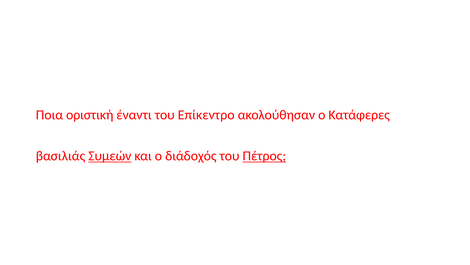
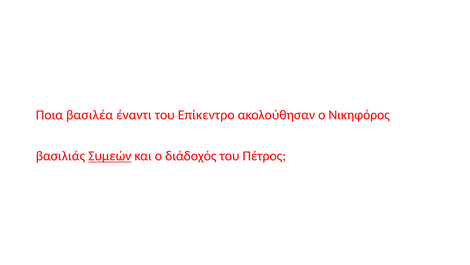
οριστική: οριστική -> βασιλέα (90, 115)
Κατάφερες: Κατάφερες -> Νικηφόρος (359, 115)
Πέτρος underline: present -> none (264, 156)
